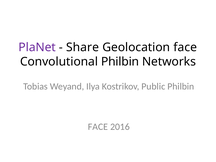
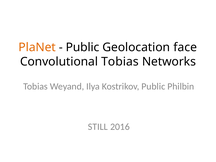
PlaNet colour: purple -> orange (37, 47)
Share: Share -> Public (83, 47)
Convolutional Philbin: Philbin -> Tobias (120, 62)
FACE: FACE -> STILL (98, 127)
